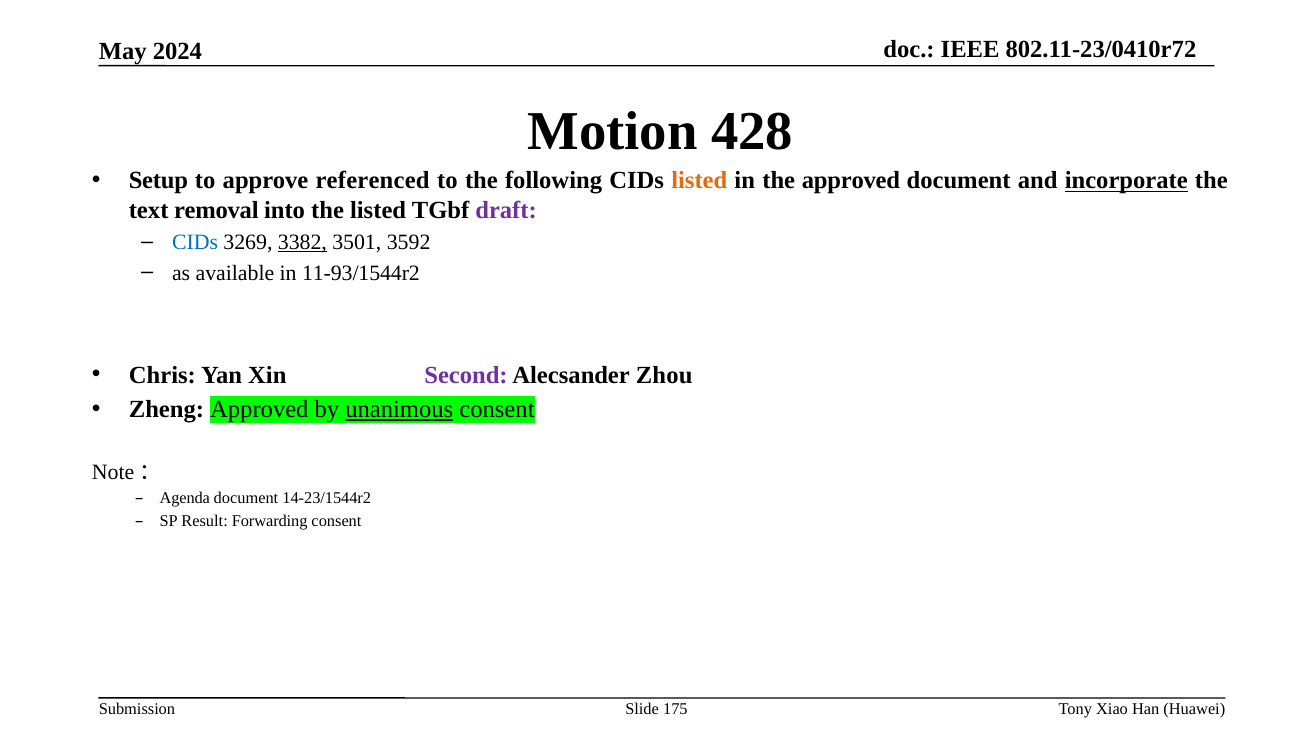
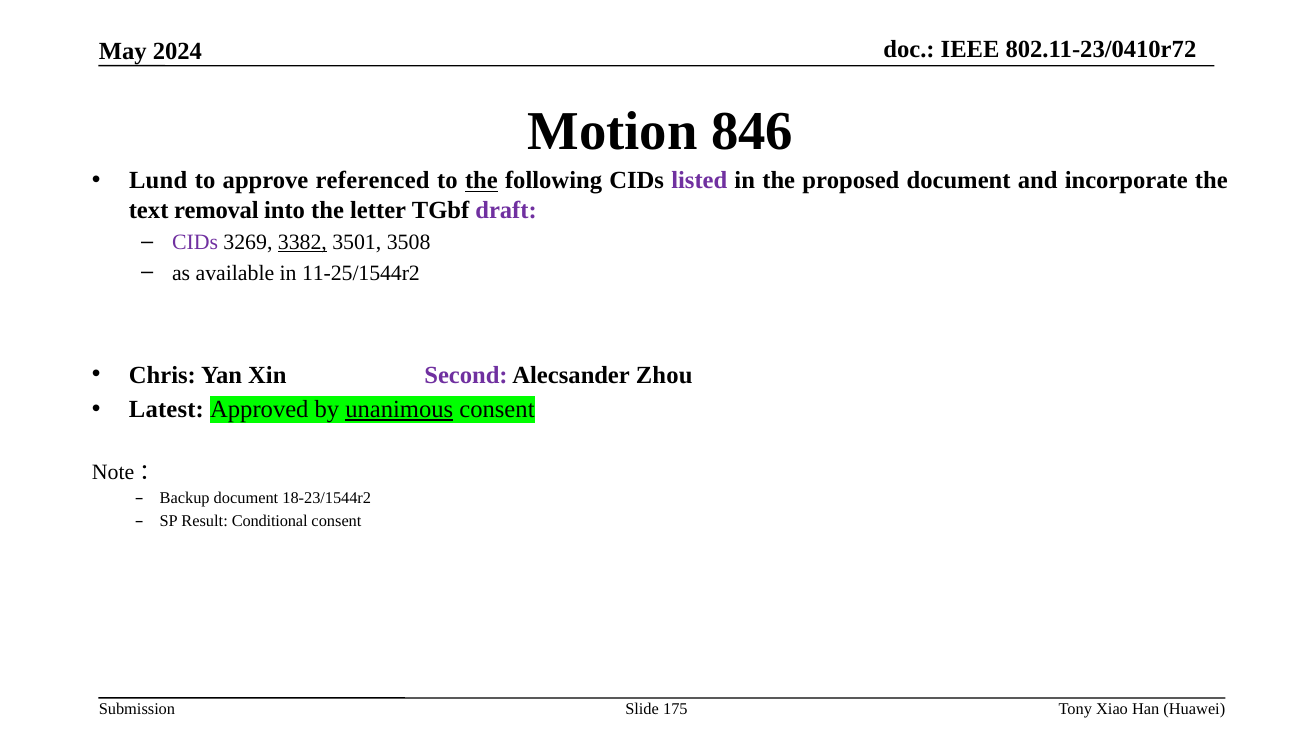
428: 428 -> 846 (752, 132)
Setup: Setup -> Lund (158, 181)
the underline: none -> present (481, 181)
listed colour: orange -> purple (699, 181)
the approved: approved -> proposed (851, 181)
incorporate underline: present -> none (1126, 181)
the listed: listed -> letter (378, 210)
CIDs colour: blue -> purple (195, 242)
3592: 3592 -> 3508 (409, 242)
11-93/1544r2: 11-93/1544r2 -> 11-25/1544r2 (361, 273)
Zheng: Zheng -> Latest (166, 409)
Agenda: Agenda -> Backup (185, 498)
14-23/1544r2: 14-23/1544r2 -> 18-23/1544r2 (327, 498)
Forwarding: Forwarding -> Conditional (270, 521)
